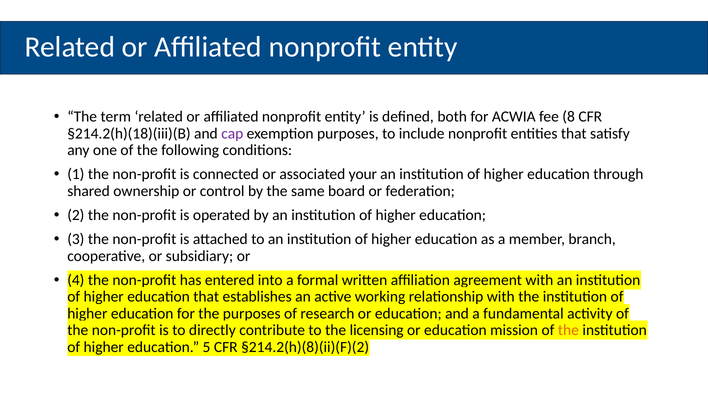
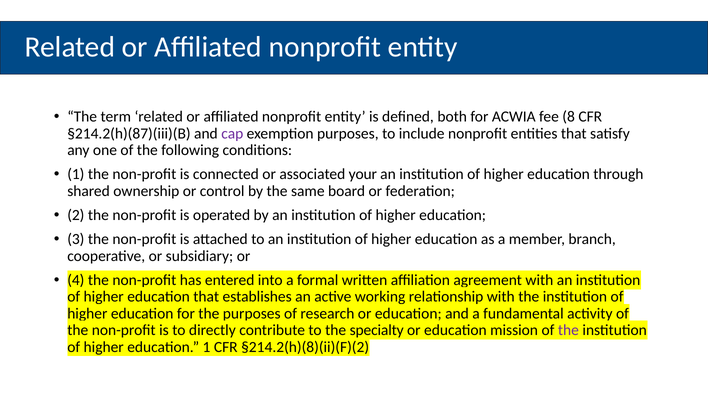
§214.2(h)(18)(iii)(B: §214.2(h)(18)(iii)(B -> §214.2(h)(87)(iii)(B (129, 134)
licensing: licensing -> specialty (377, 330)
the colour: orange -> purple (568, 330)
education 5: 5 -> 1 (206, 347)
